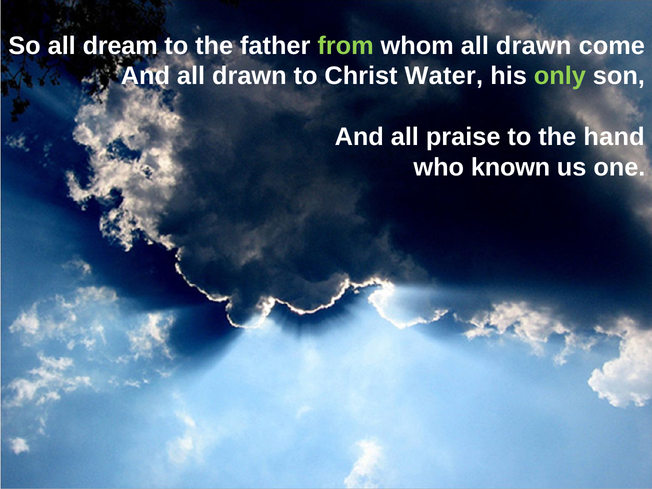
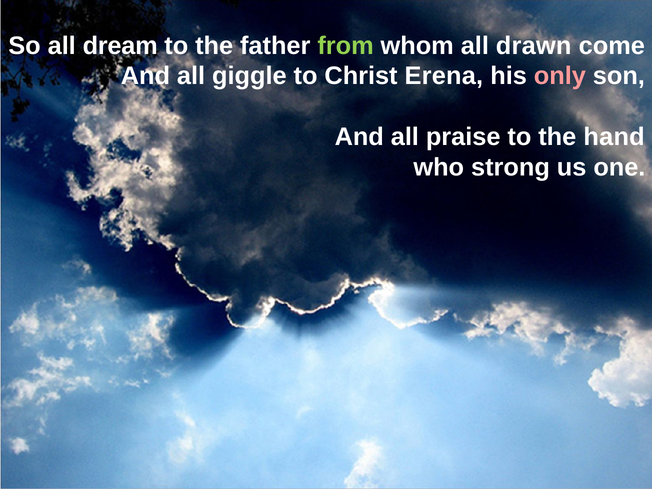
And all drawn: drawn -> giggle (249, 76)
Water: Water -> Erena (444, 76)
only colour: light green -> pink (560, 76)
known: known -> strong (510, 167)
